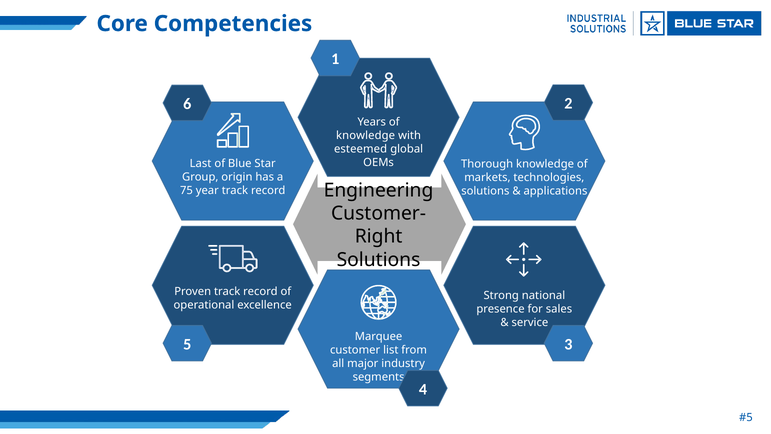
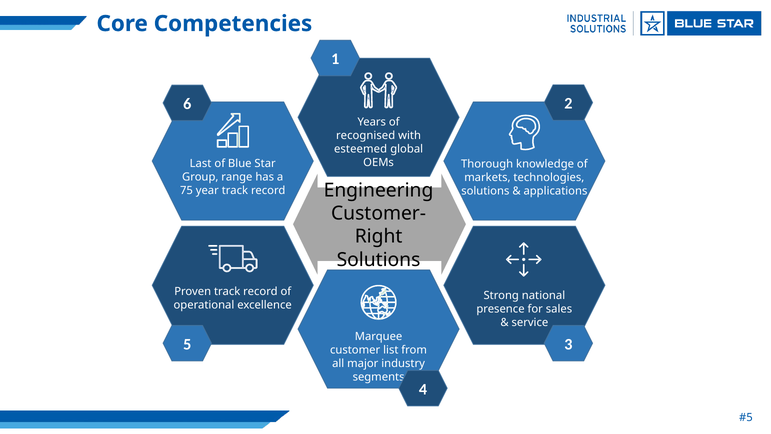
knowledge: knowledge -> recognised (366, 135)
origin: origin -> range (237, 177)
